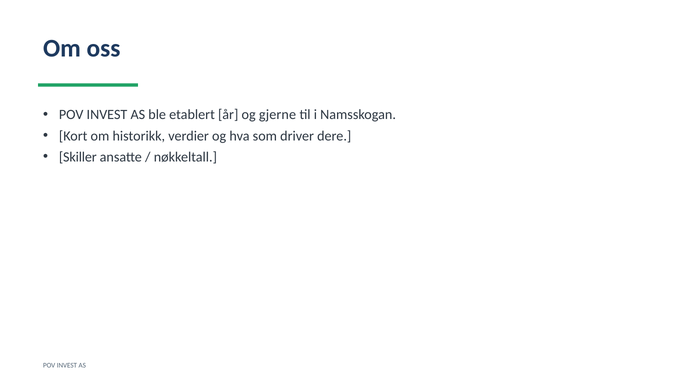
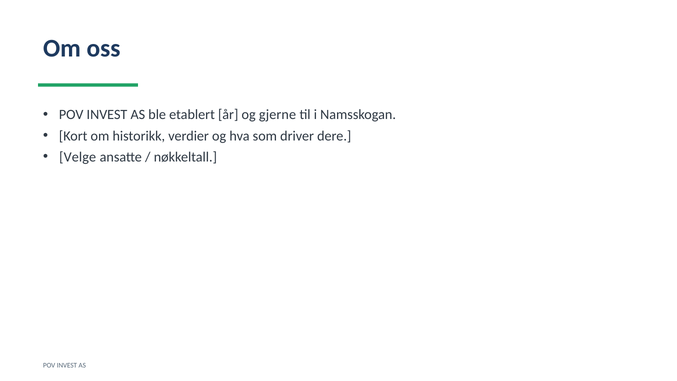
Skiller: Skiller -> Velge (78, 157)
